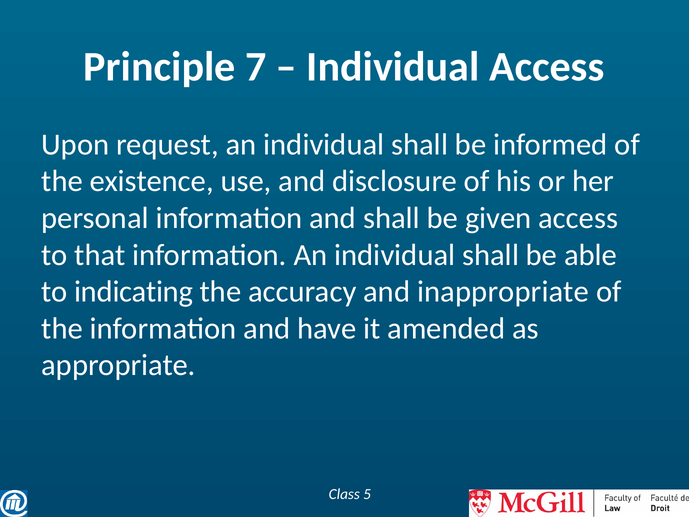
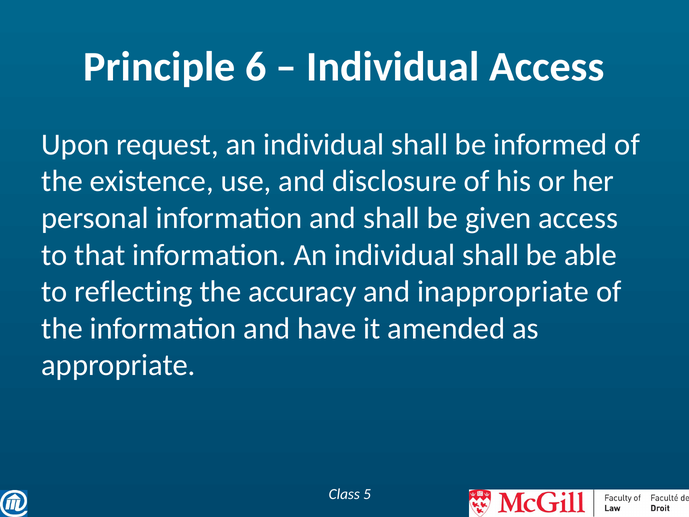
7: 7 -> 6 (256, 67)
indicating: indicating -> reflecting (134, 292)
